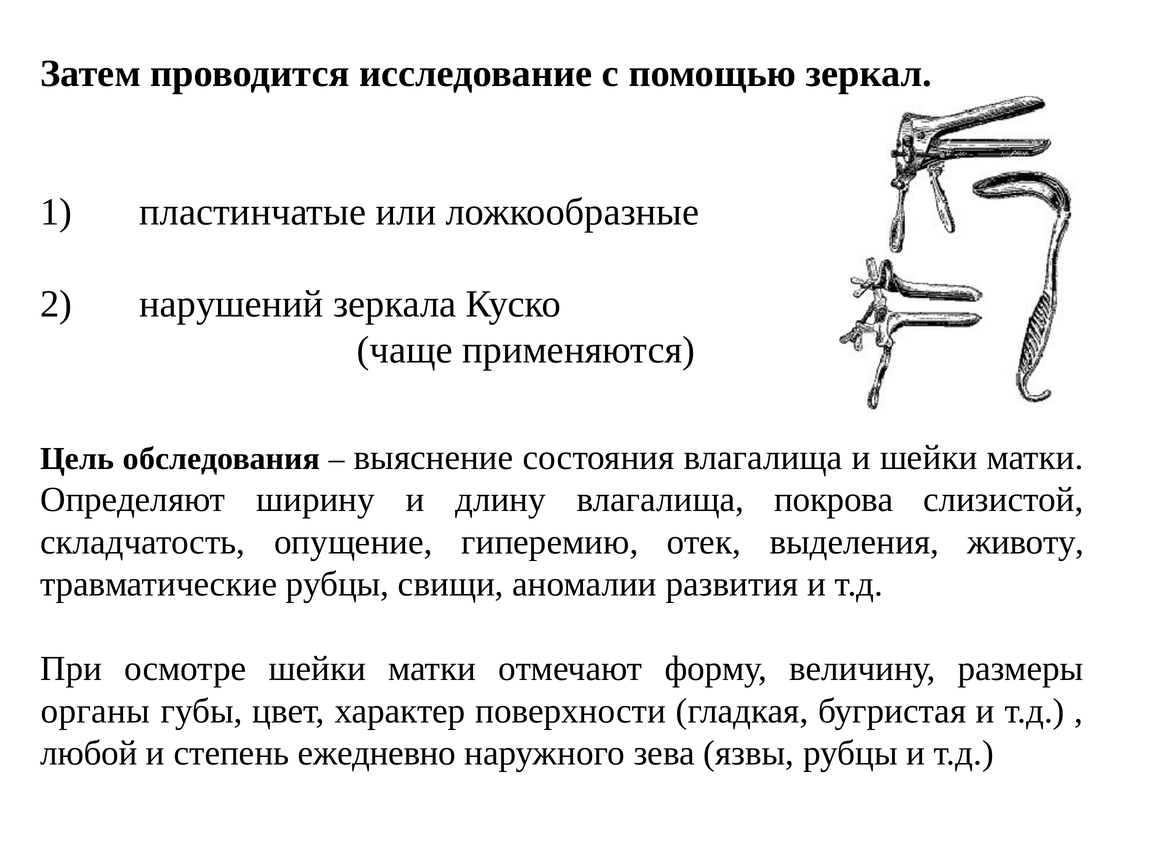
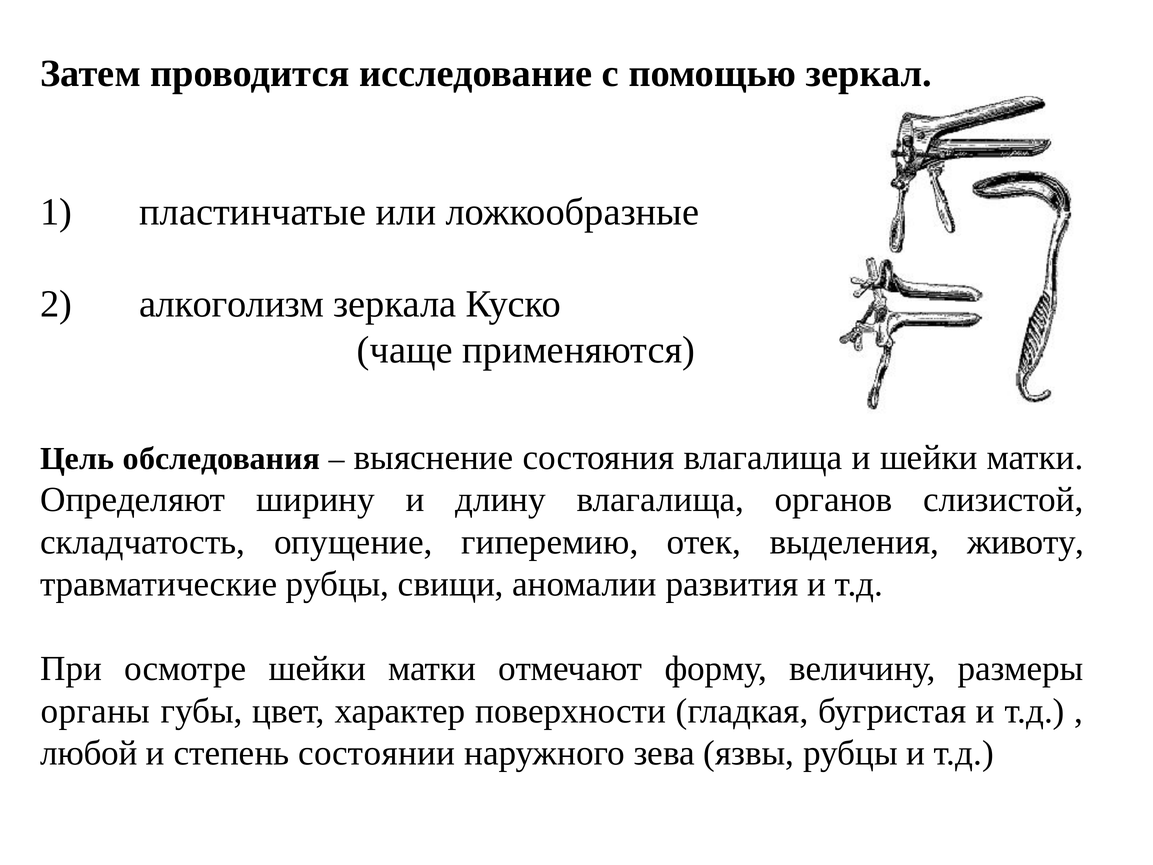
нарушений: нарушений -> алкоголизм (232, 304)
покрова: покрова -> органов (834, 500)
ежедневно: ежедневно -> состоянии (377, 753)
